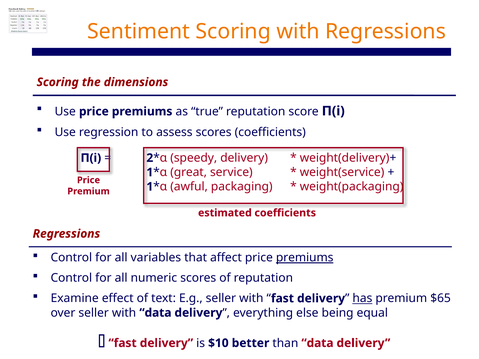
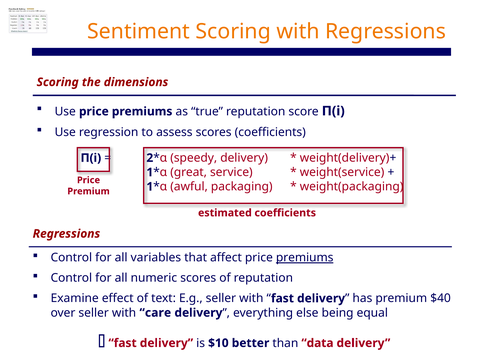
has underline: present -> none (362, 299)
$65: $65 -> $40 (441, 299)
with data: data -> care (155, 313)
